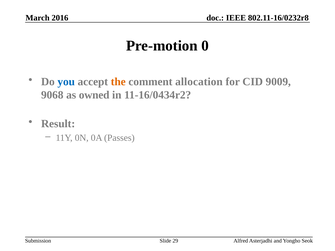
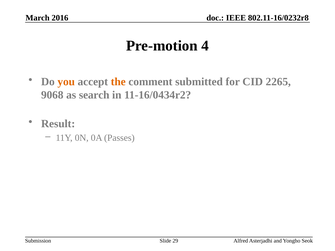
0: 0 -> 4 (205, 46)
you colour: blue -> orange (66, 82)
allocation: allocation -> submitted (199, 82)
9009: 9009 -> 2265 (278, 82)
owned: owned -> search (94, 95)
